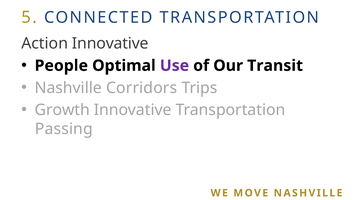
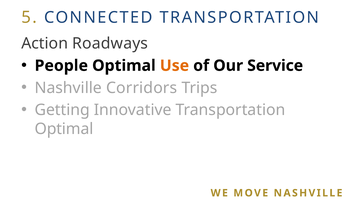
Action Innovative: Innovative -> Roadways (110, 43)
Use colour: purple -> orange (174, 66)
Transit: Transit -> Service (275, 66)
Growth: Growth -> Getting (62, 110)
Passing: Passing -> Optimal (64, 129)
